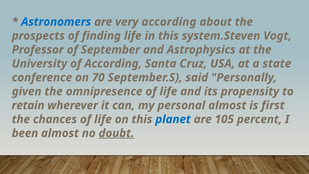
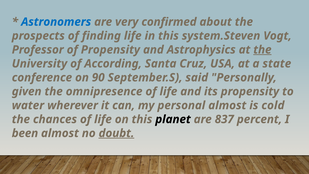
very according: according -> confirmed (169, 22)
of September: September -> Propensity (110, 50)
the underline: none -> present (262, 50)
70: 70 -> 90 (98, 77)
retain: retain -> water (28, 105)
first: first -> cold (273, 105)
planet colour: blue -> black (173, 119)
105: 105 -> 837 (224, 119)
